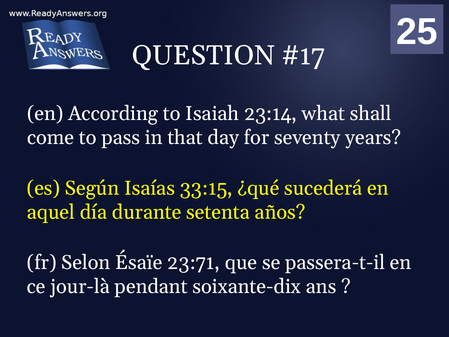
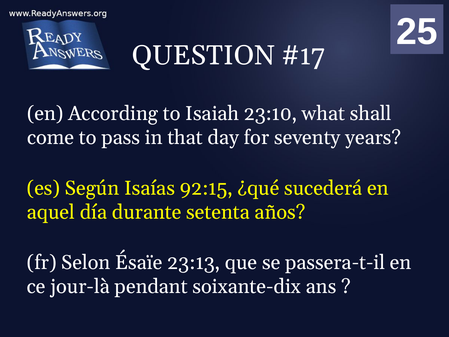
23:14: 23:14 -> 23:10 (271, 114)
33:15: 33:15 -> 92:15 (206, 188)
23:71: 23:71 -> 23:13 (194, 263)
